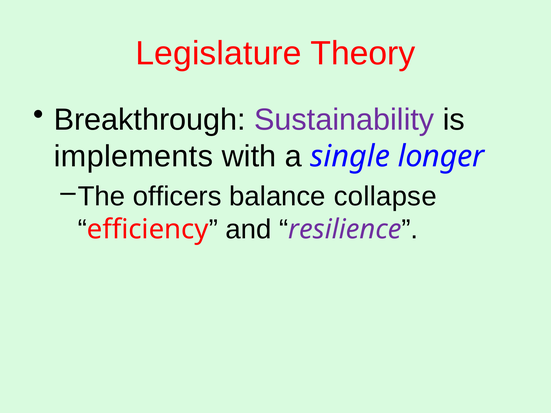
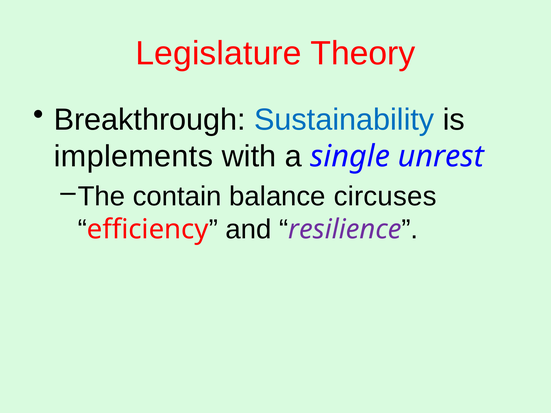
Sustainability colour: purple -> blue (344, 120)
longer: longer -> unrest (441, 156)
officers: officers -> contain (177, 197)
collapse: collapse -> circuses (385, 197)
